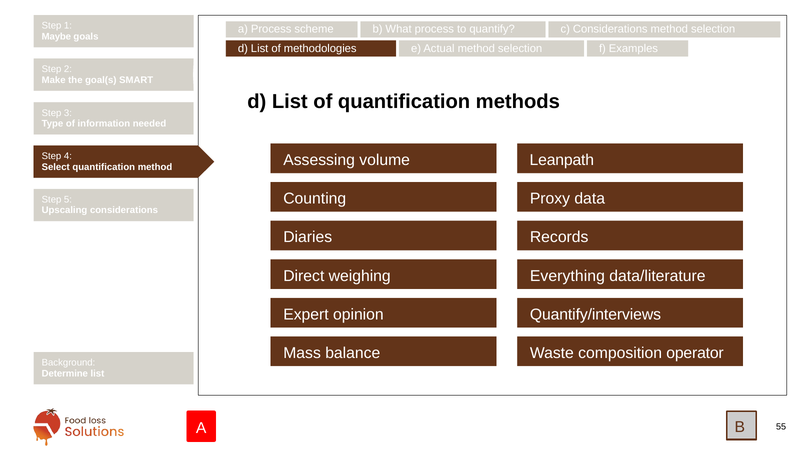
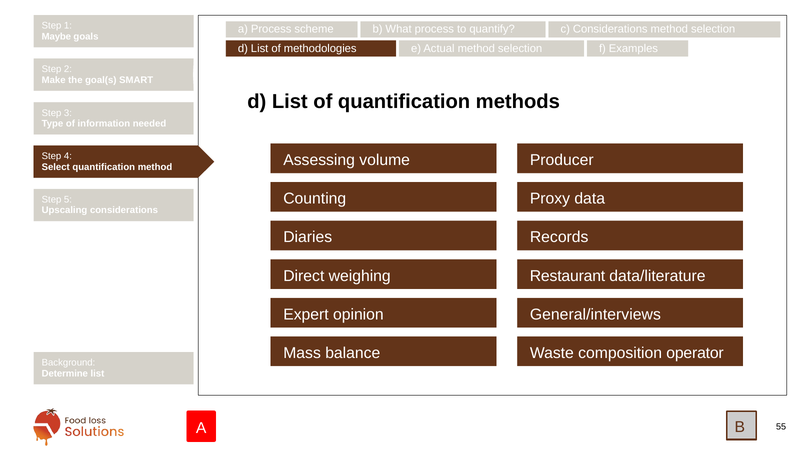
Leanpath: Leanpath -> Producer (562, 160)
Everything: Everything -> Restaurant (568, 276)
Quantify/interviews: Quantify/interviews -> General/interviews (595, 315)
